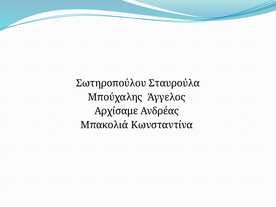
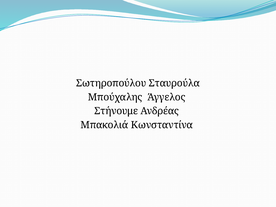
Αρχίσαμε: Αρχίσαμε -> Στήνουμε (116, 111)
